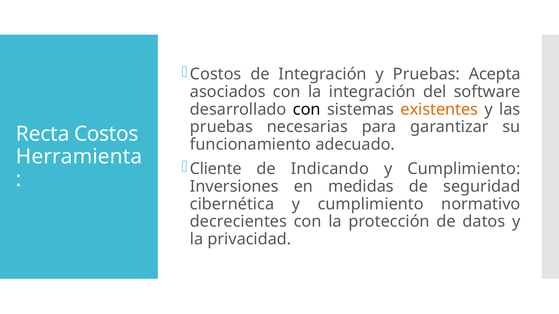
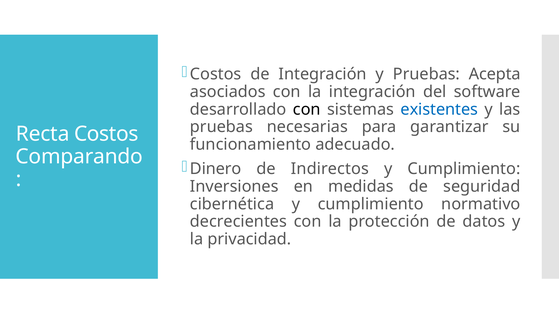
existentes colour: orange -> blue (439, 109)
Herramienta: Herramienta -> Comparando (79, 157)
Cliente: Cliente -> Dinero (216, 169)
Indicando: Indicando -> Indirectos (330, 169)
